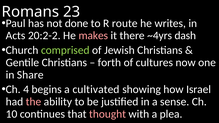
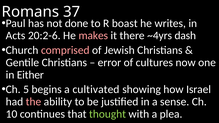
23: 23 -> 37 (72, 12)
route: route -> boast (125, 23)
20:2-2: 20:2-2 -> 20:2-6 (44, 36)
comprised colour: light green -> pink (65, 50)
forth: forth -> error (110, 63)
Share: Share -> Either (30, 75)
4: 4 -> 5 (26, 89)
thought colour: pink -> light green (108, 114)
